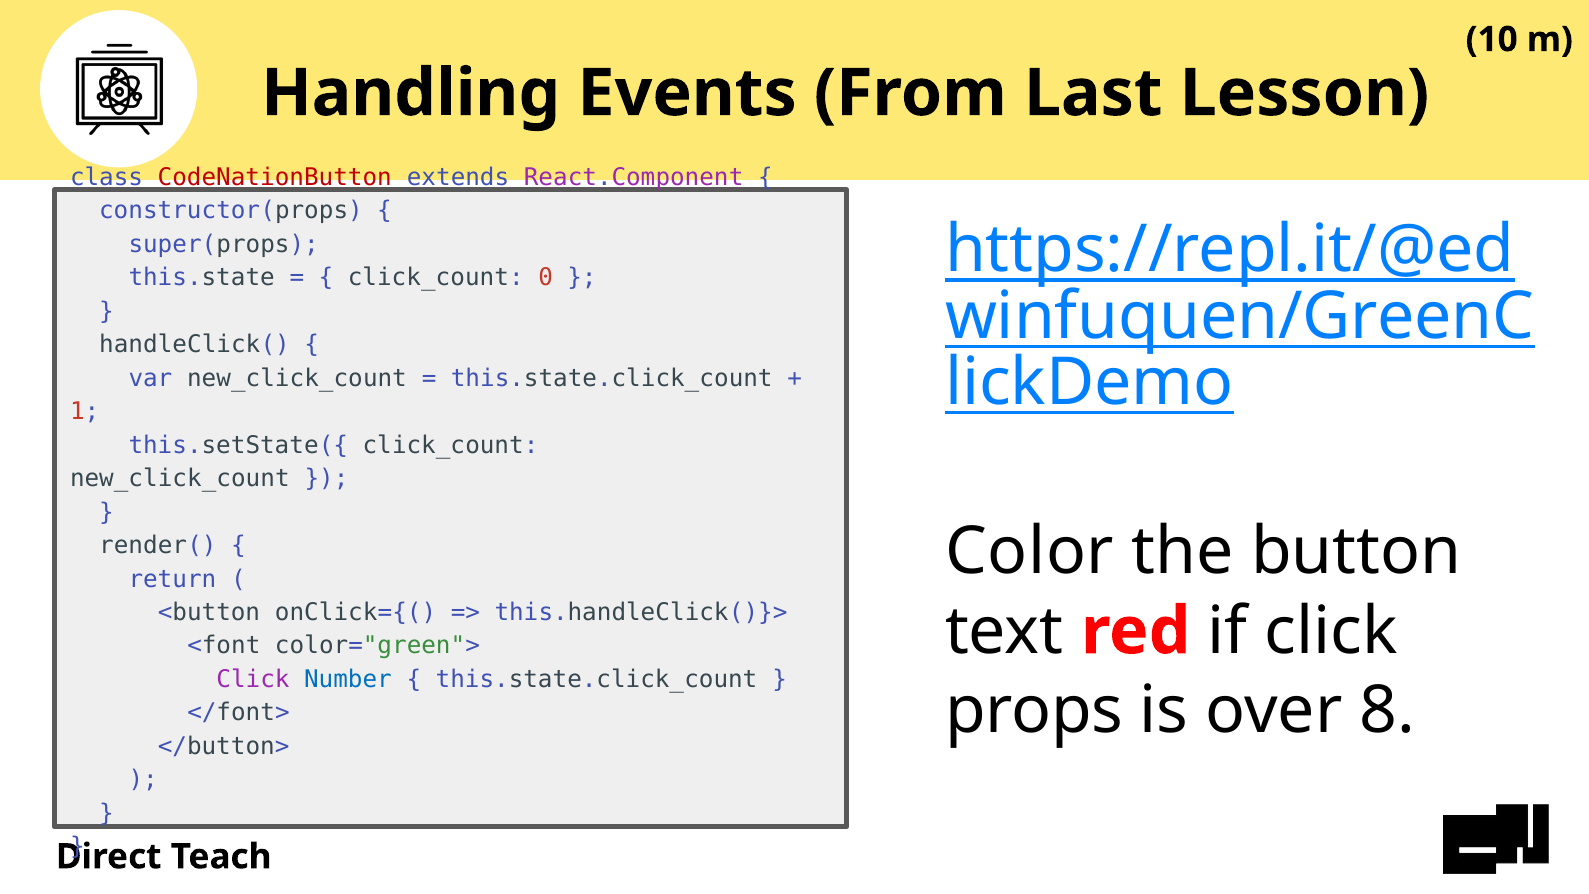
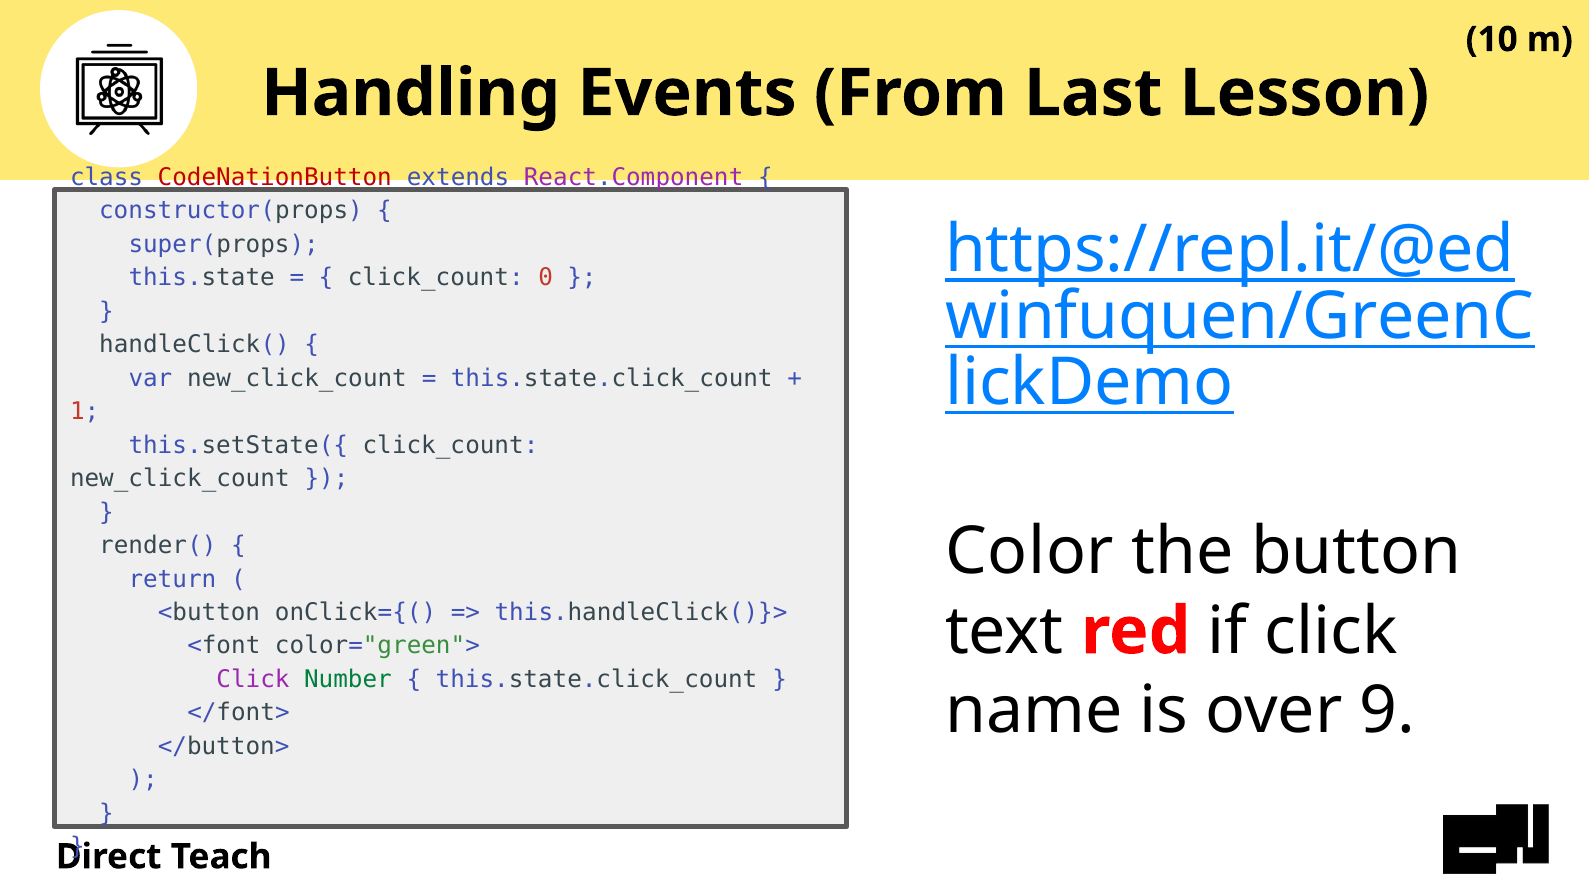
Number colour: blue -> green (348, 679)
props: props -> name (1034, 711)
8: 8 -> 9 (1387, 711)
